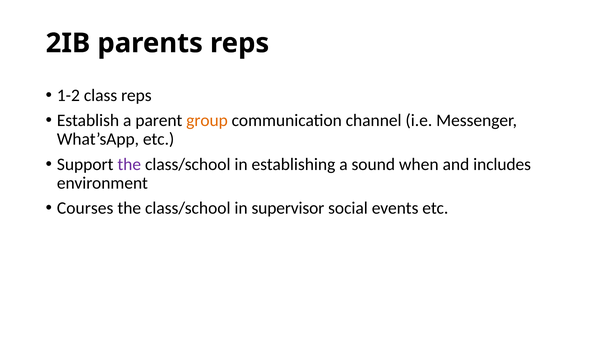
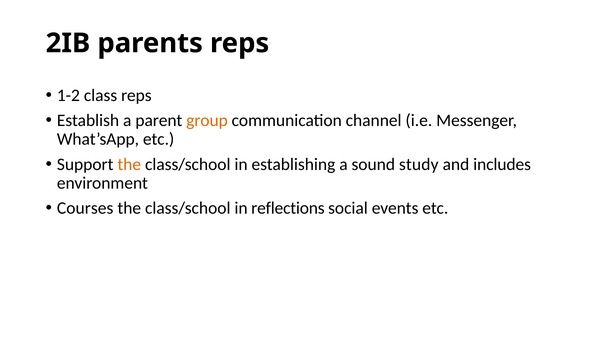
the colour: purple -> orange (129, 164)
when: when -> study (419, 164)
supervisor: supervisor -> reflections (288, 208)
